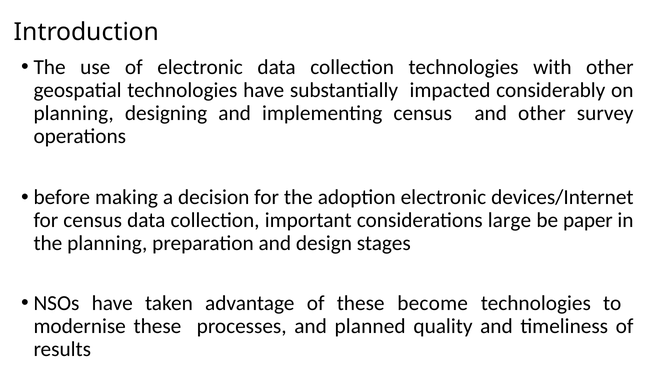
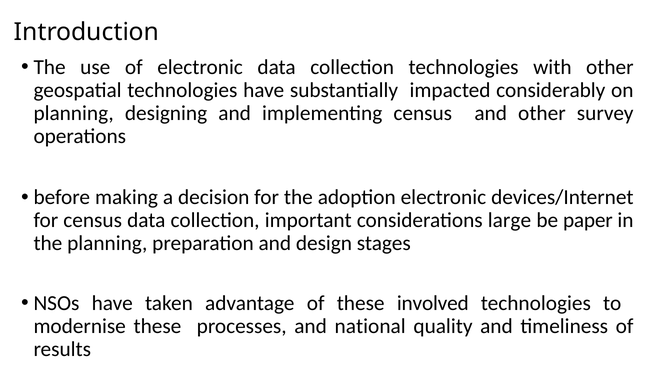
become: become -> involved (433, 303)
planned: planned -> national (370, 326)
